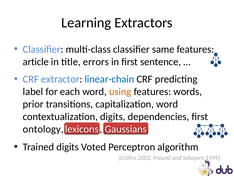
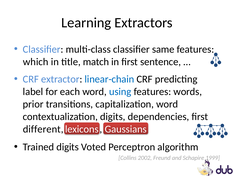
article: article -> which (36, 62)
errors: errors -> match (96, 62)
using colour: orange -> blue (120, 91)
ontology: ontology -> different (43, 129)
